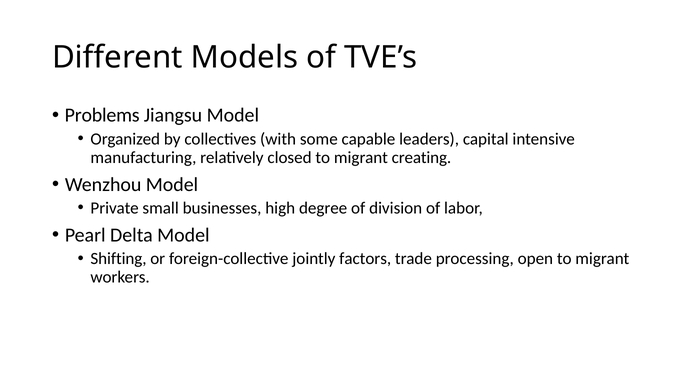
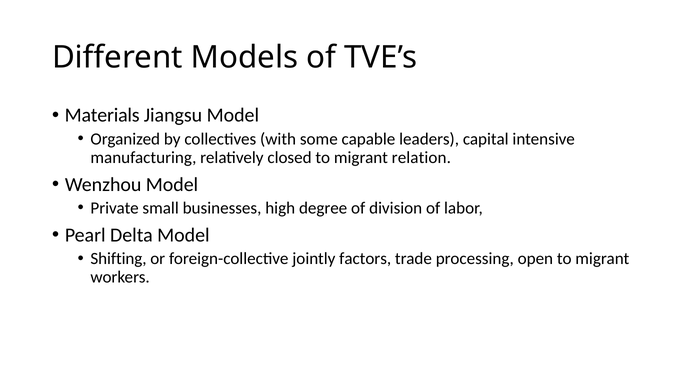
Problems: Problems -> Materials (102, 115)
creating: creating -> relation (421, 157)
